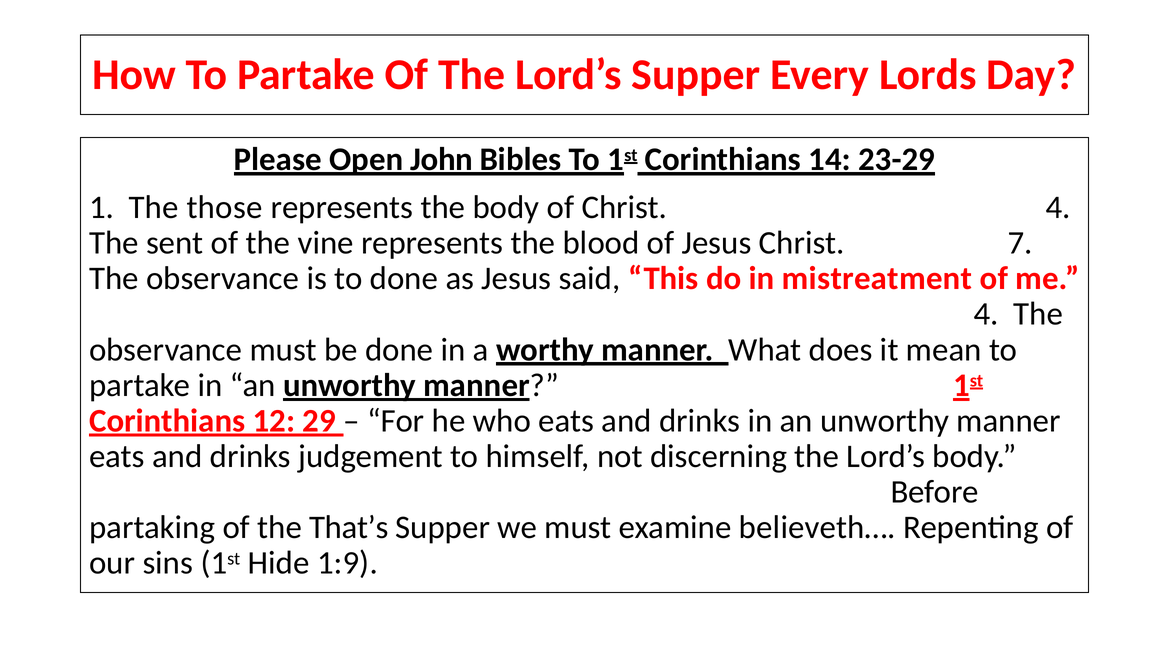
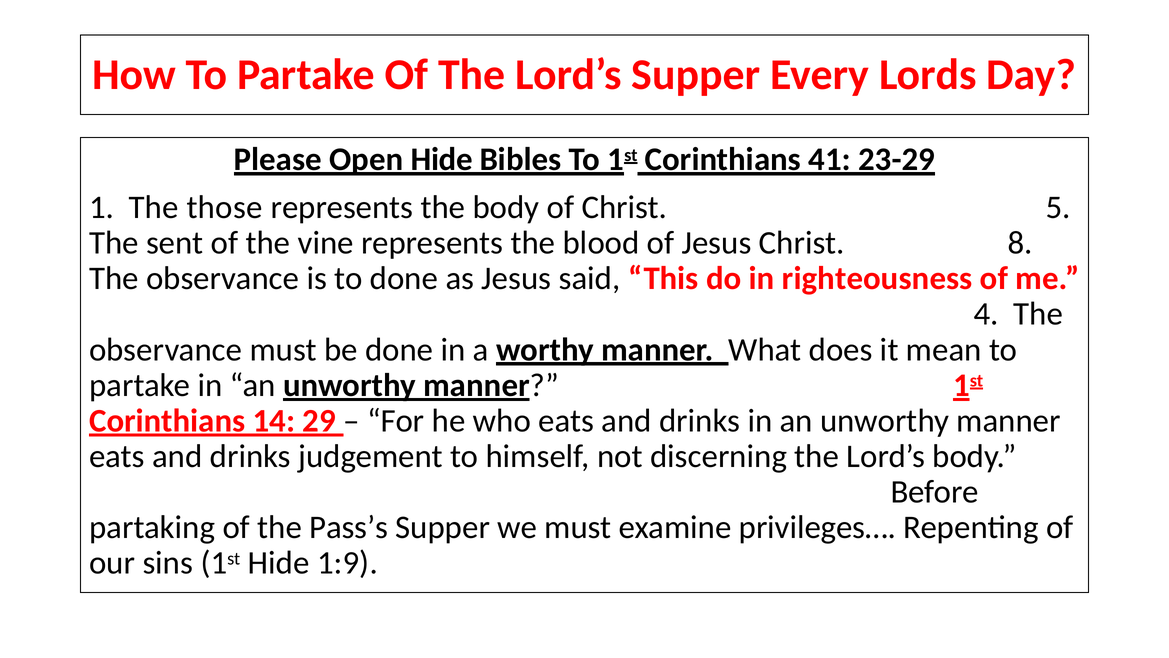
Open John: John -> Hide (442, 159)
14: 14 -> 41 (830, 159)
Christ 4: 4 -> 5 (1058, 207)
7: 7 -> 8 (1020, 243)
mistreatment: mistreatment -> righteousness (877, 278)
12: 12 -> 14 (274, 421)
That’s: That’s -> Pass’s (349, 527)
believeth…: believeth… -> privileges… (817, 527)
